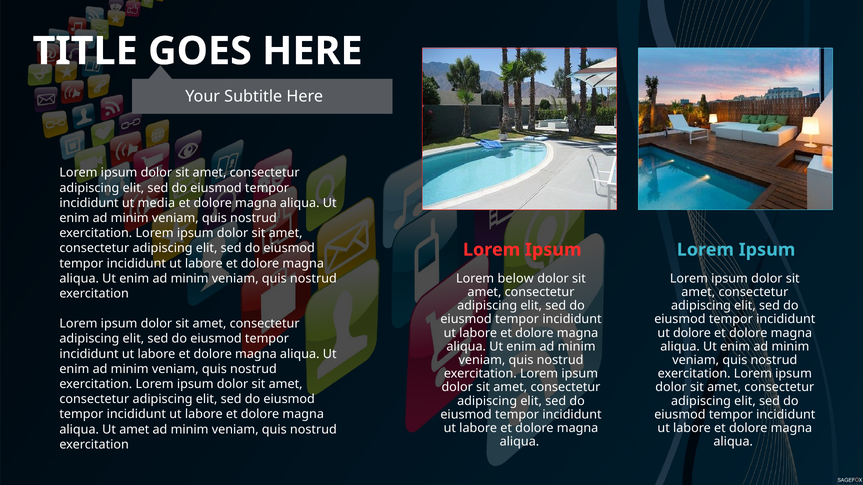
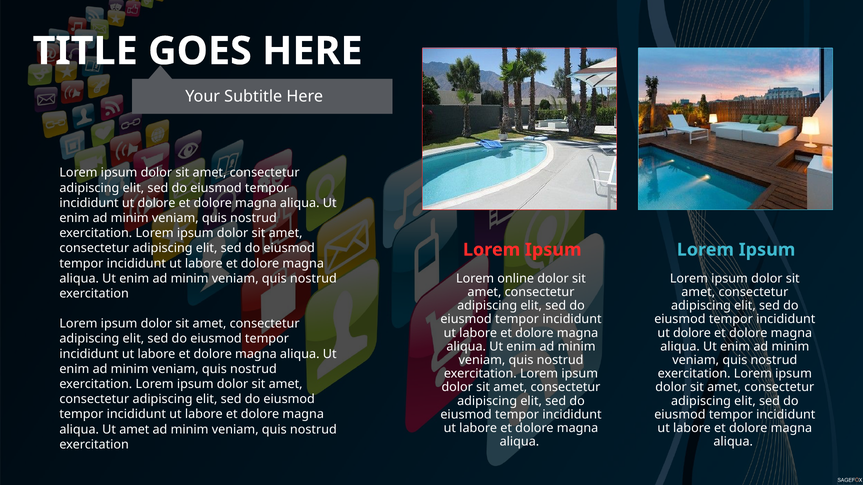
media: media -> dolore (157, 203)
below: below -> online (516, 279)
